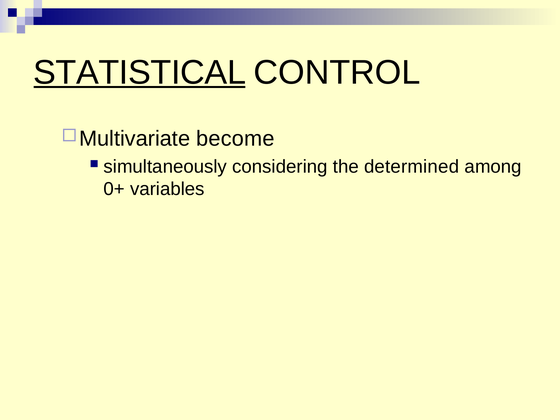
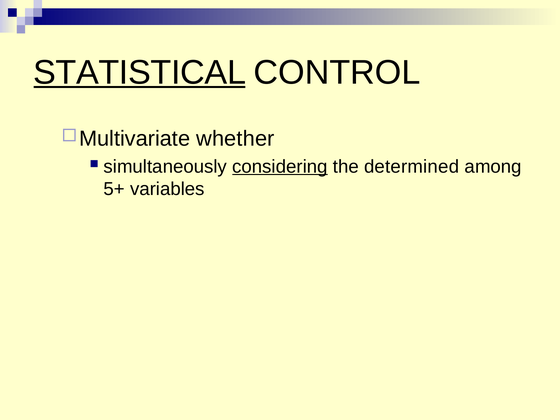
become: become -> whether (235, 139)
considering underline: none -> present (280, 167)
0+: 0+ -> 5+ (114, 189)
